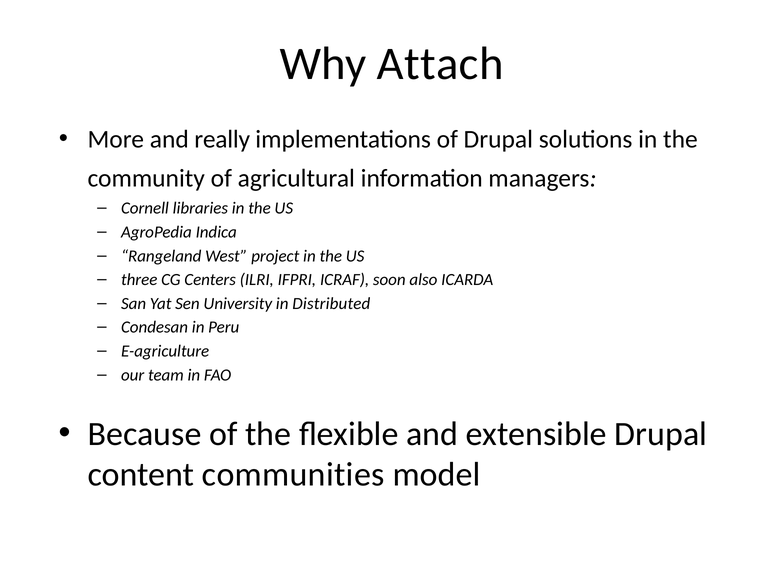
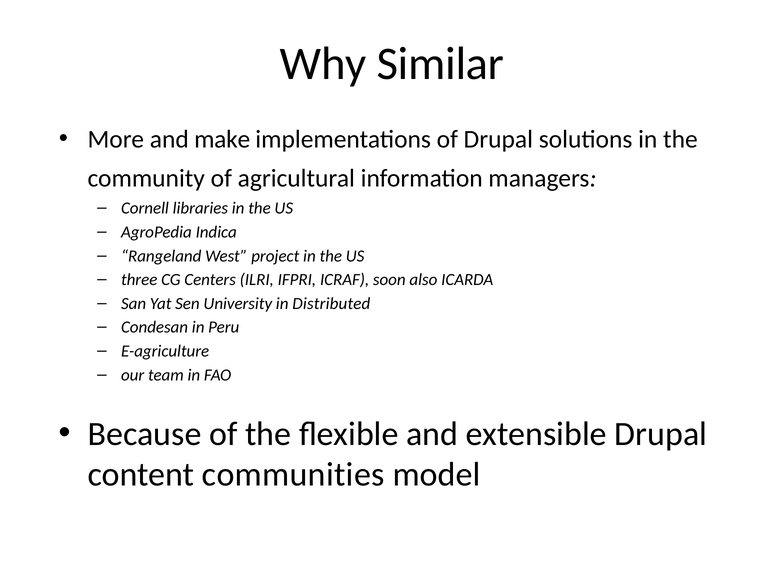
Attach: Attach -> Similar (441, 64)
really: really -> make (222, 139)
